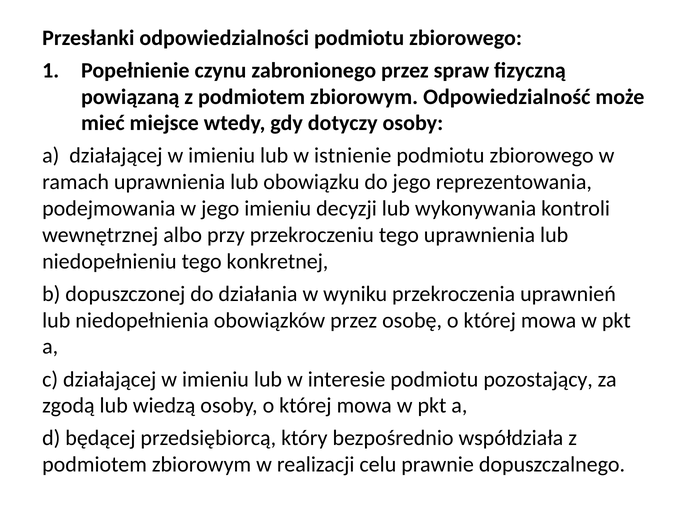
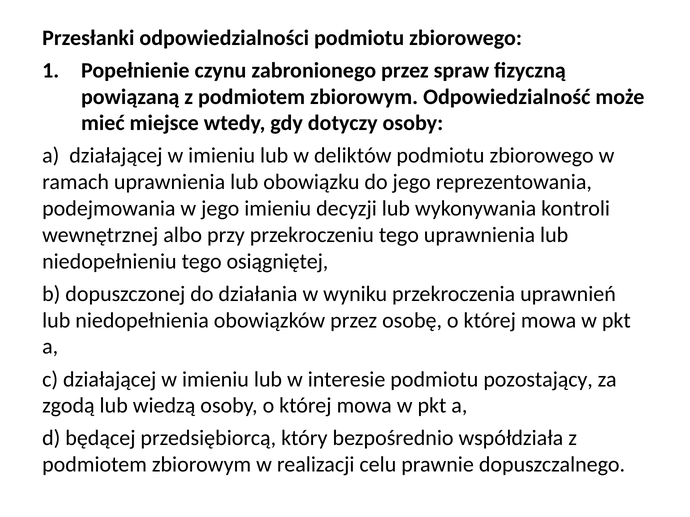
istnienie: istnienie -> deliktów (353, 156)
konkretnej: konkretnej -> osiągniętej (277, 262)
